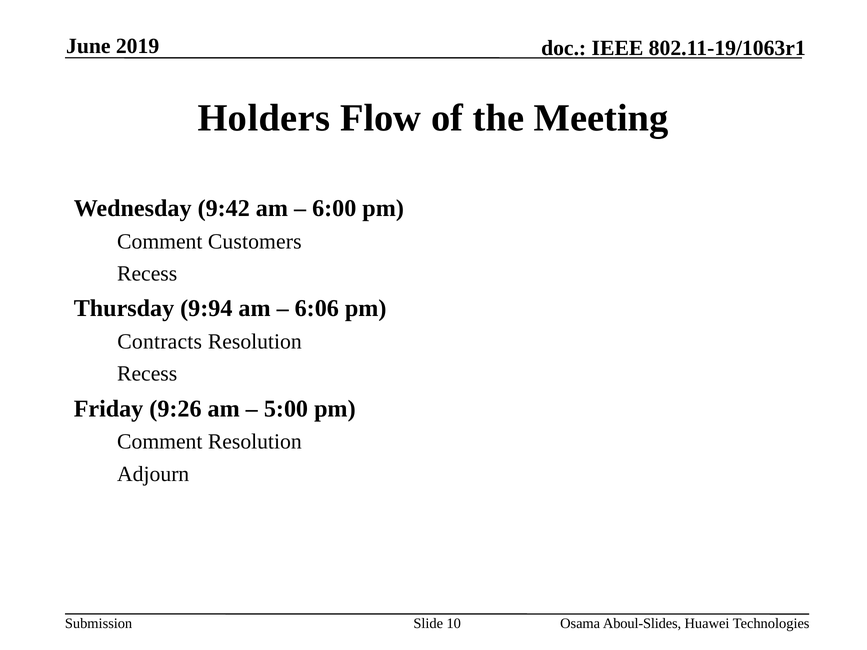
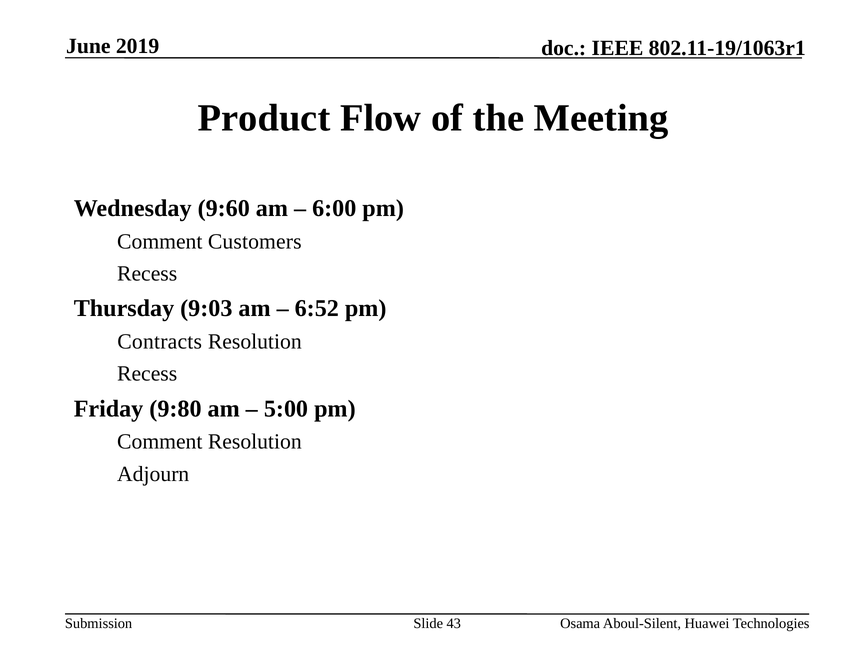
Holders: Holders -> Product (264, 118)
9:42: 9:42 -> 9:60 (224, 208)
9:94: 9:94 -> 9:03 (206, 309)
6:06: 6:06 -> 6:52 (317, 309)
9:26: 9:26 -> 9:80 (175, 409)
10: 10 -> 43 (454, 624)
Aboul-Slides: Aboul-Slides -> Aboul-Silent (642, 624)
